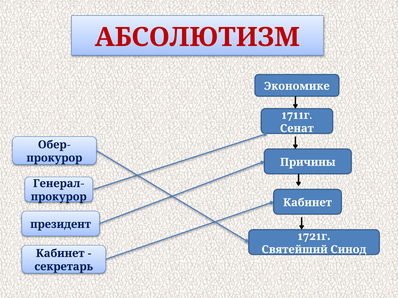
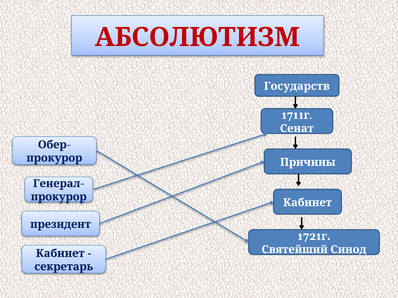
Экономике: Экономике -> Государств (297, 86)
